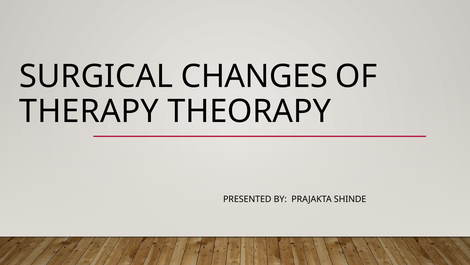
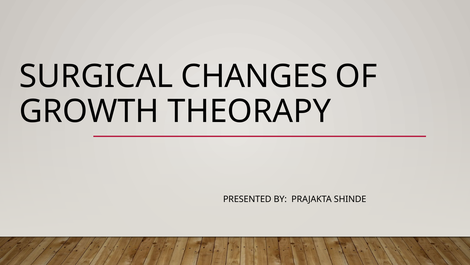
THERAPY: THERAPY -> GROWTH (89, 111)
